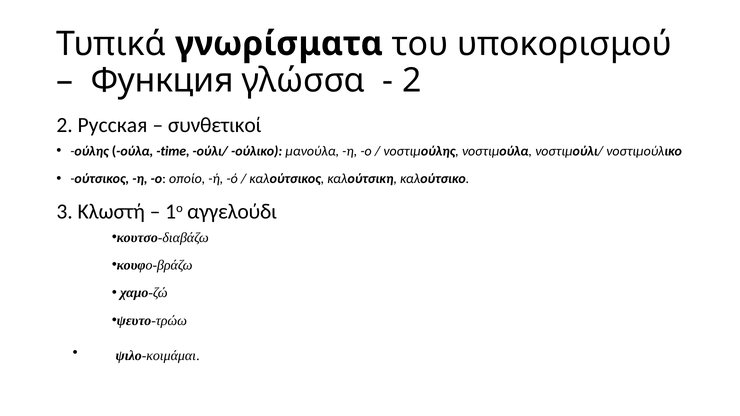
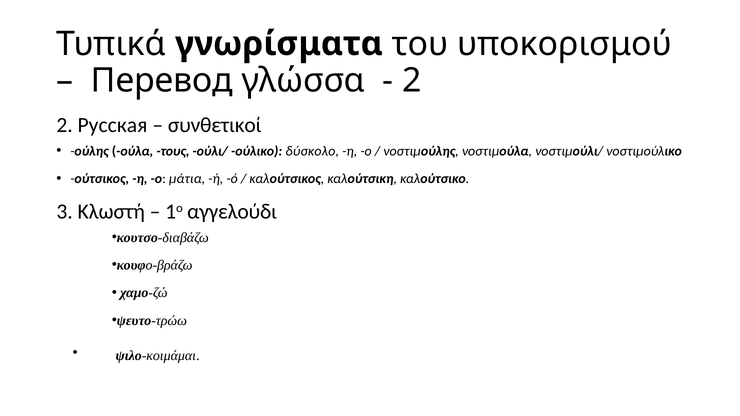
Функция: Функция -> Перевод (162, 80)
time: time -> τους (173, 151)
μανούλα: μανούλα -> δύσκολο (312, 151)
οποίο: οποίο -> μάτια (187, 179)
